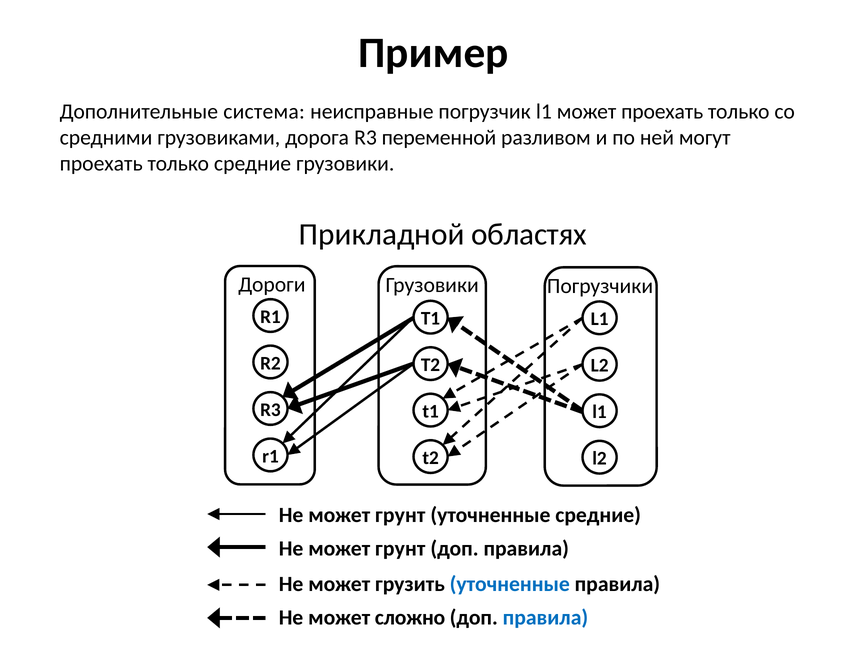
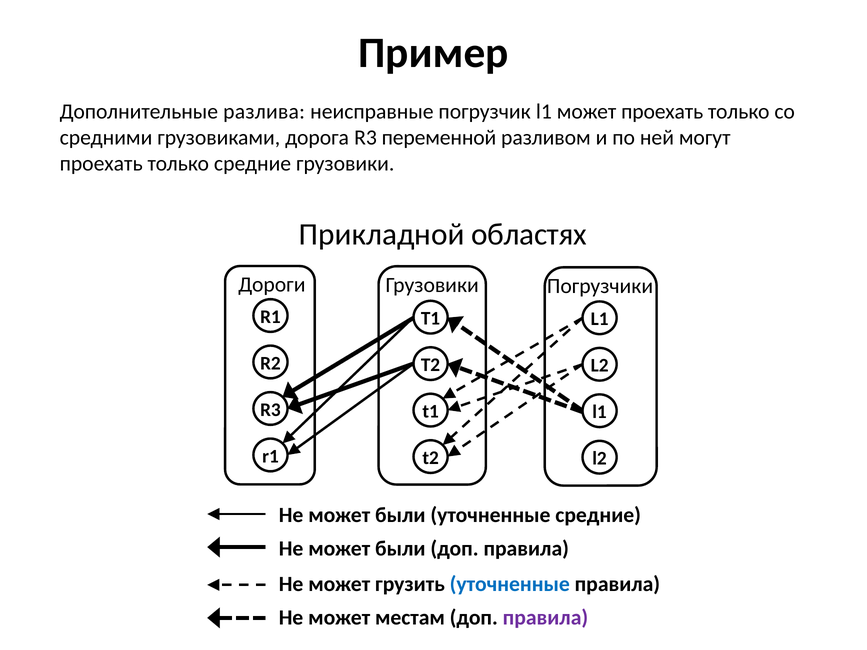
система: система -> разлива (264, 112)
грунт: грунт -> были (400, 515)
грунт: грунт -> были (400, 549)
сложно: сложно -> местам (410, 618)
правила colour: blue -> purple (545, 618)
